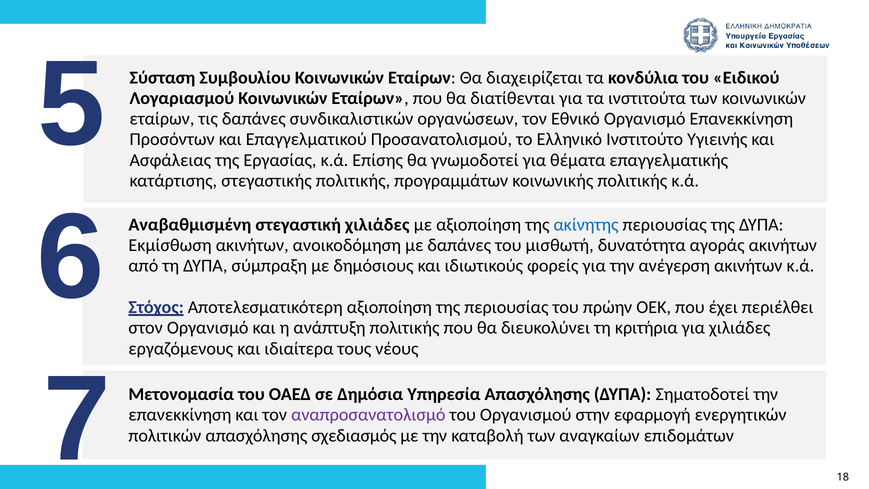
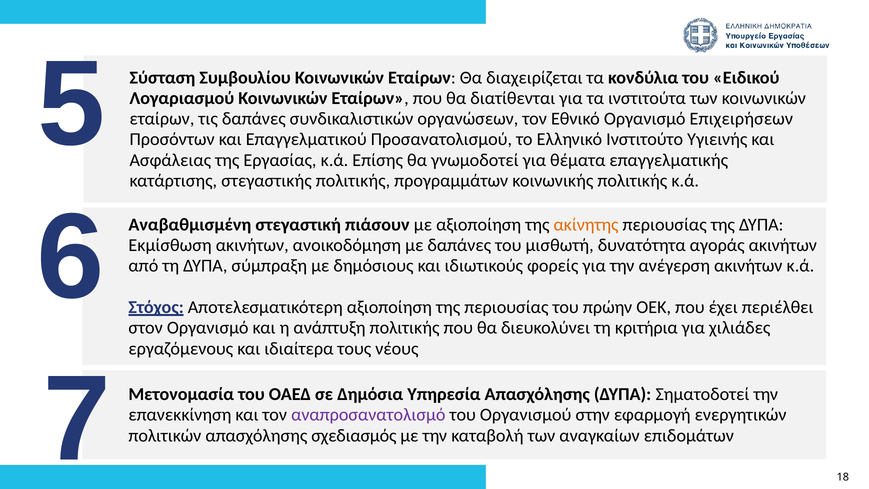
Οργανισμό Επανεκκίνηση: Επανεκκίνηση -> Επιχειρήσεων (741, 119)
στεγαστική χιλιάδες: χιλιάδες -> πιάσουν (377, 224)
ακίνητης colour: blue -> orange (586, 224)
